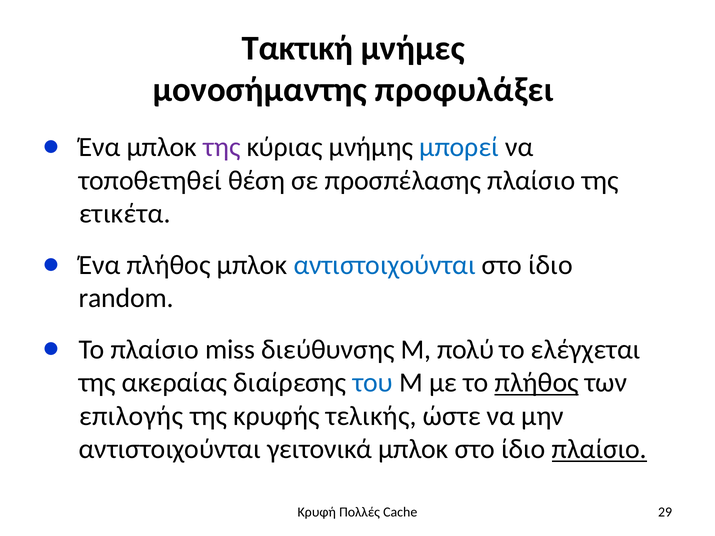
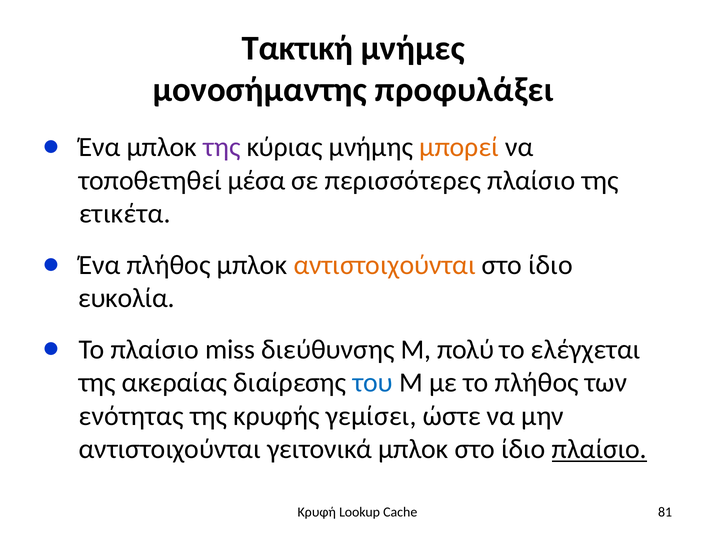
μπορεί colour: blue -> orange (459, 147)
θέση: θέση -> μέσα (257, 181)
προσπέλασης: προσπέλασης -> περισσότερες (403, 181)
αντιστοιχούνται colour: blue -> orange (385, 265)
random: random -> ευκολία (126, 298)
πλήθος underline: present -> none (537, 383)
επιλογής: επιλογής -> ενότητας (131, 416)
τελικής: τελικής -> γεμίσει (371, 416)
Πολλές: Πολλές -> Lookup (360, 512)
29: 29 -> 81 (665, 512)
